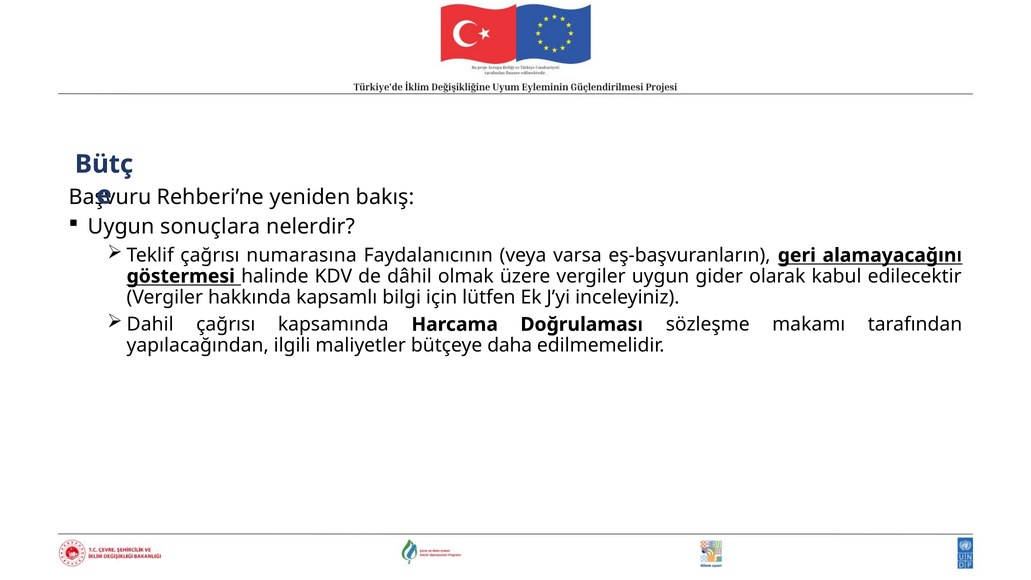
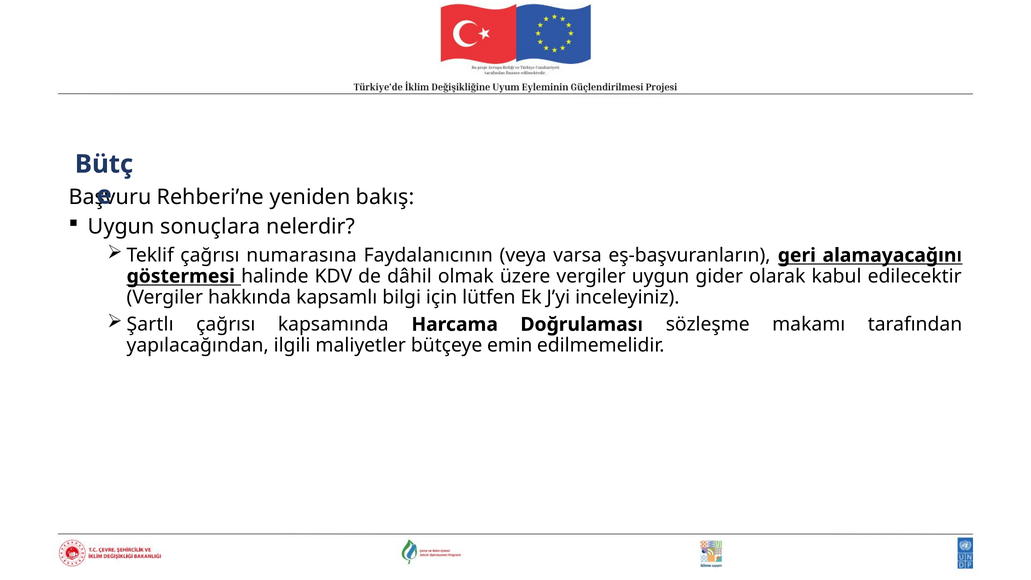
Dahil: Dahil -> Şartlı (150, 324)
daha: daha -> emin (510, 345)
